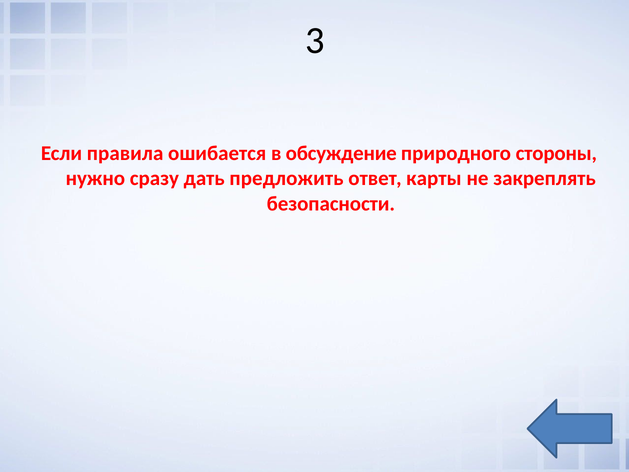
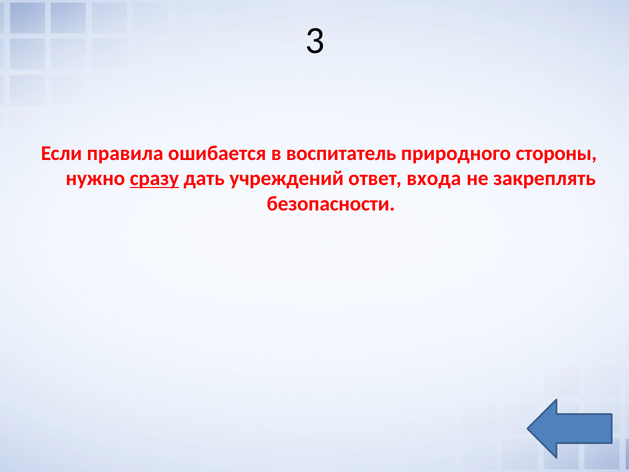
обсуждение: обсуждение -> воспитатель (341, 153)
сразу underline: none -> present (154, 178)
предложить: предложить -> учреждений (287, 178)
карты: карты -> входа (434, 178)
